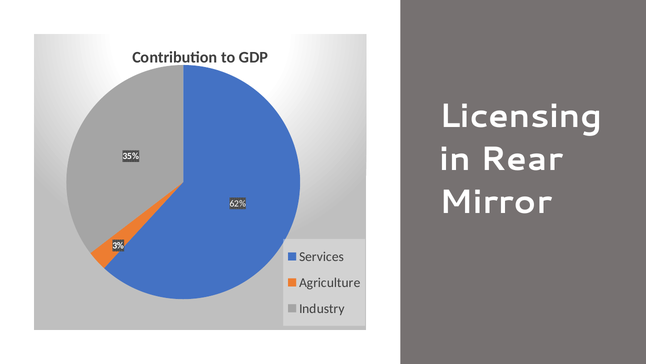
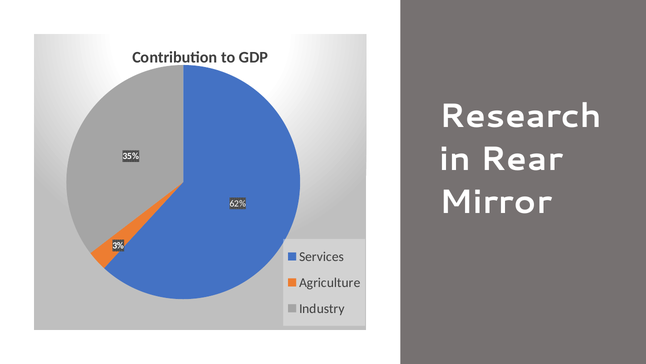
Licensing: Licensing -> Research (521, 116)
